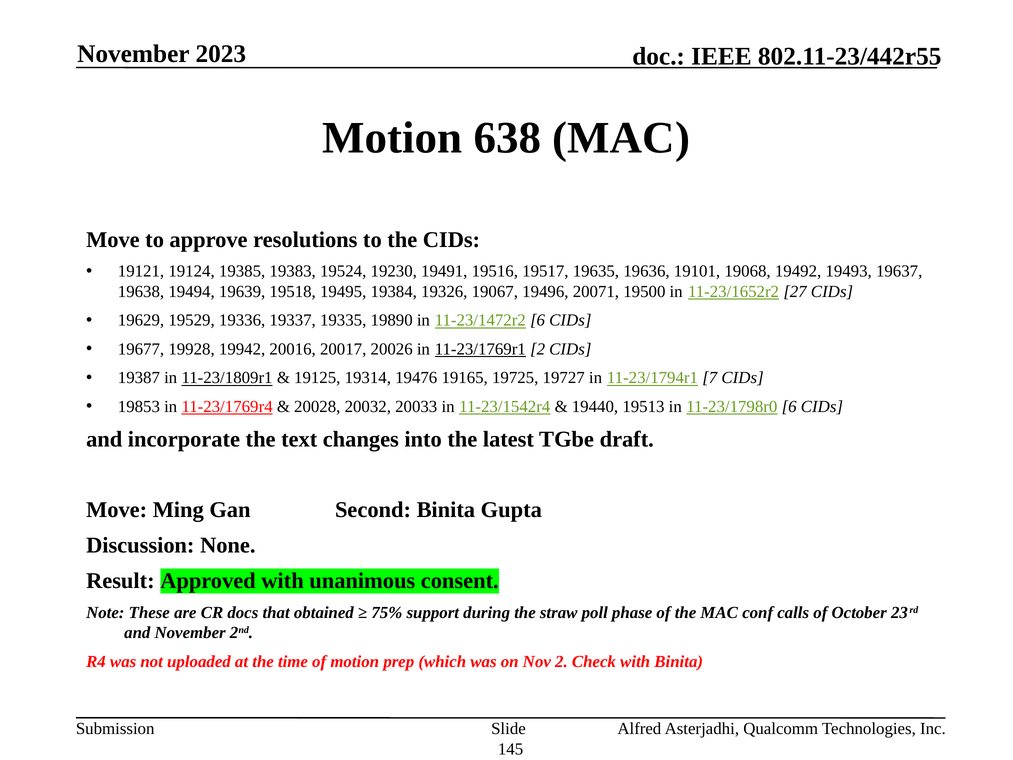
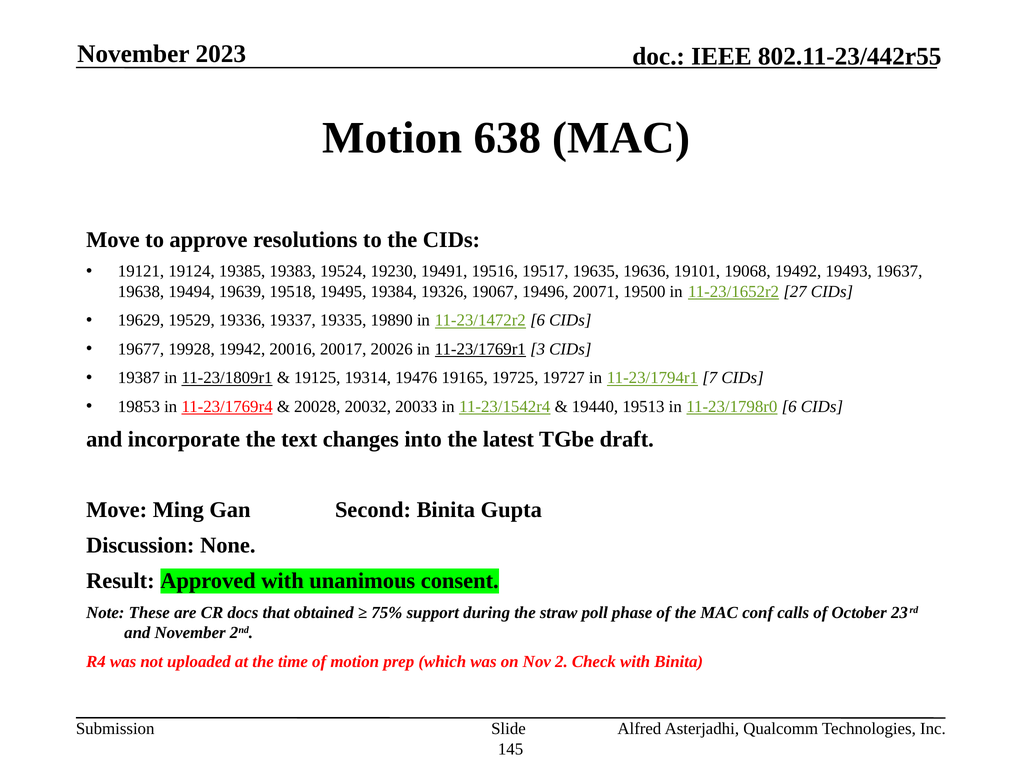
11-23/1769r1 2: 2 -> 3 (538, 349)
